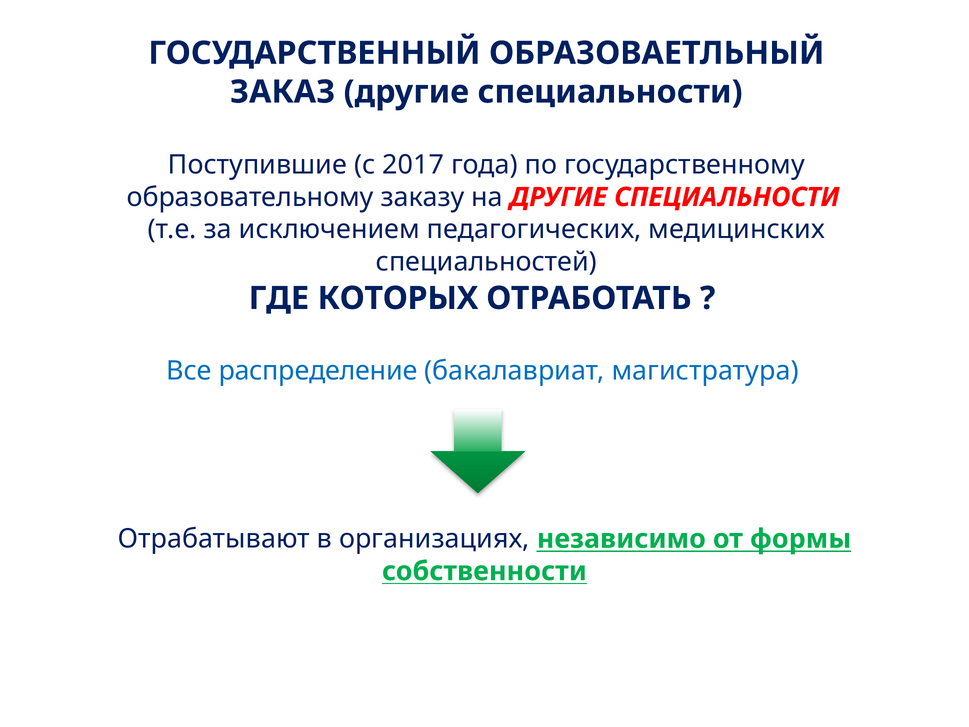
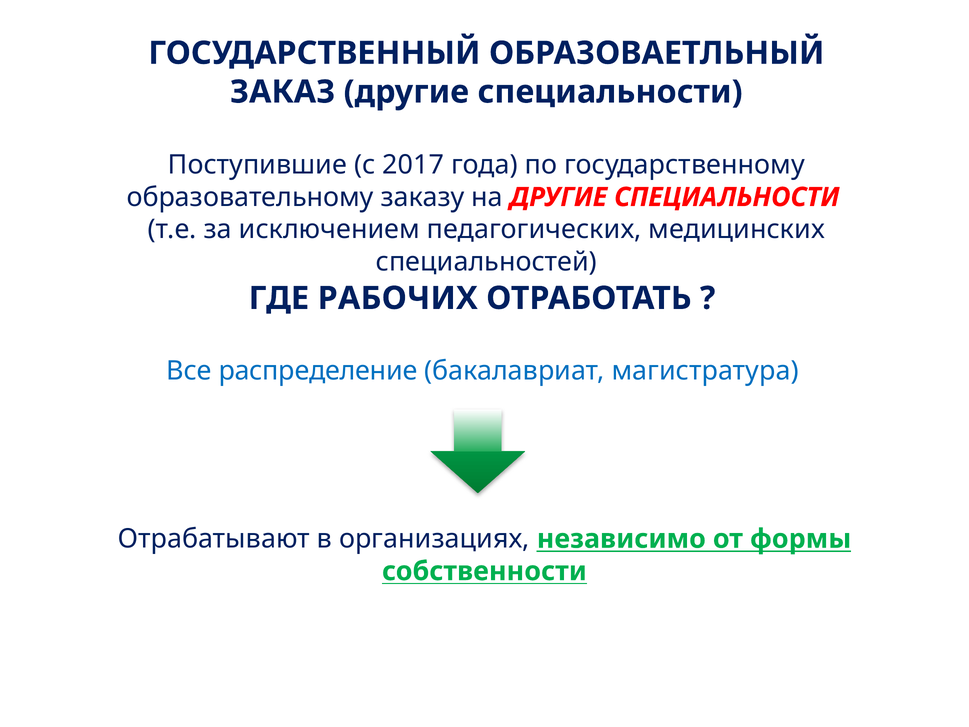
КОТОРЫХ: КОТОРЫХ -> РАБОЧИХ (398, 298)
